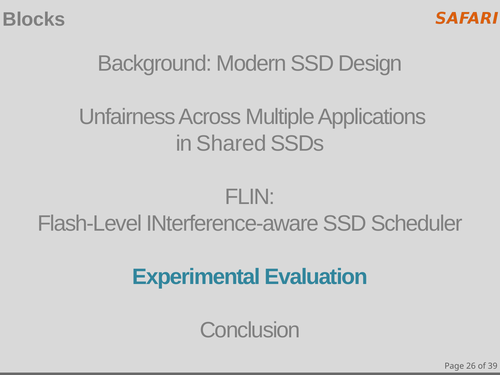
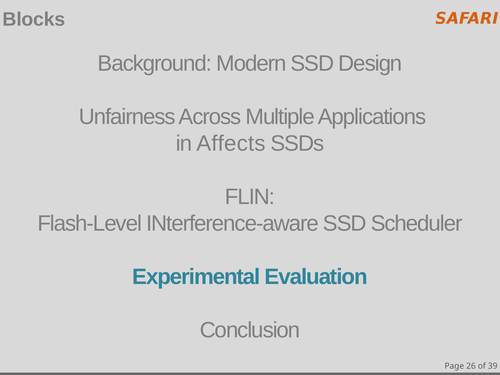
Shared: Shared -> Affects (231, 143)
